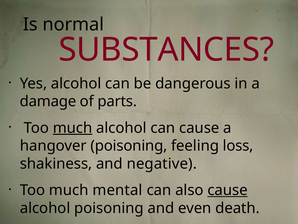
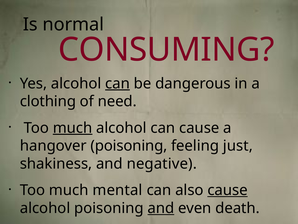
SUBSTANCES: SUBSTANCES -> CONSUMING (166, 50)
can underline: none -> present (118, 83)
damage: damage -> clothing (48, 101)
parts: parts -> need (117, 101)
loss: loss -> just (238, 145)
and underline: none -> present (161, 208)
